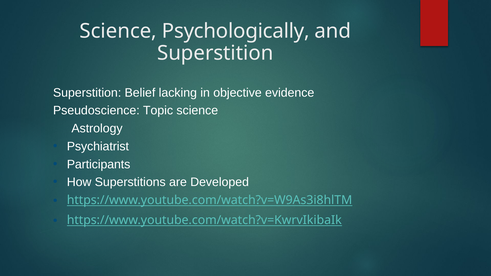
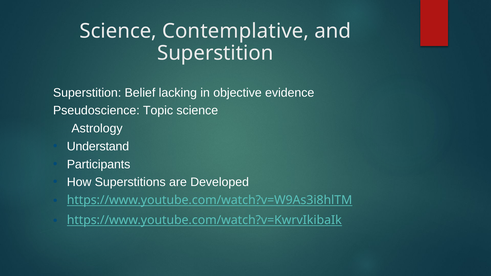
Psychologically: Psychologically -> Contemplative (236, 31)
Psychiatrist: Psychiatrist -> Understand (98, 147)
